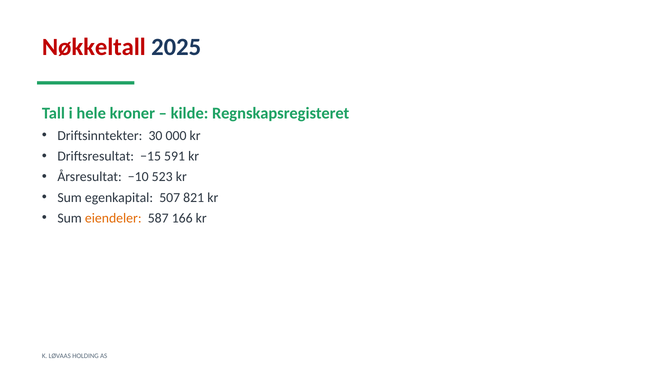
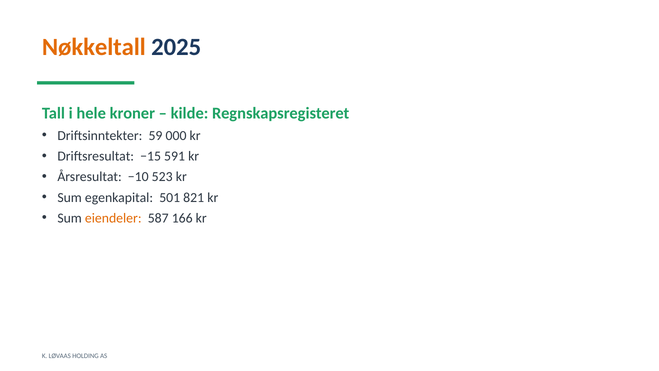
Nøkkeltall colour: red -> orange (94, 47)
30: 30 -> 59 (155, 136)
507: 507 -> 501 (170, 197)
